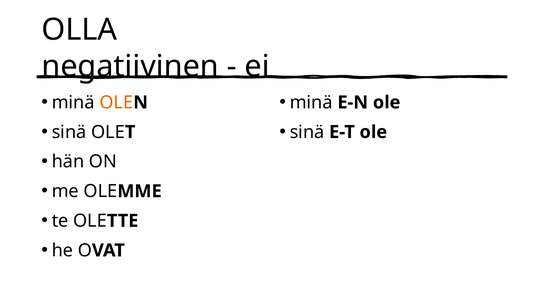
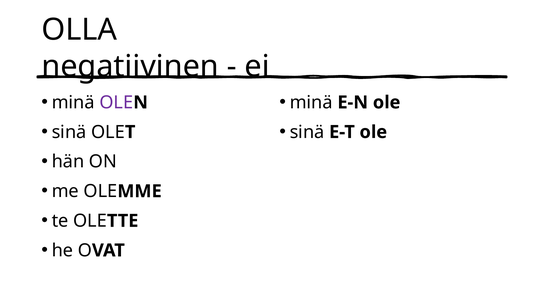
OLE colour: orange -> purple (116, 102)
